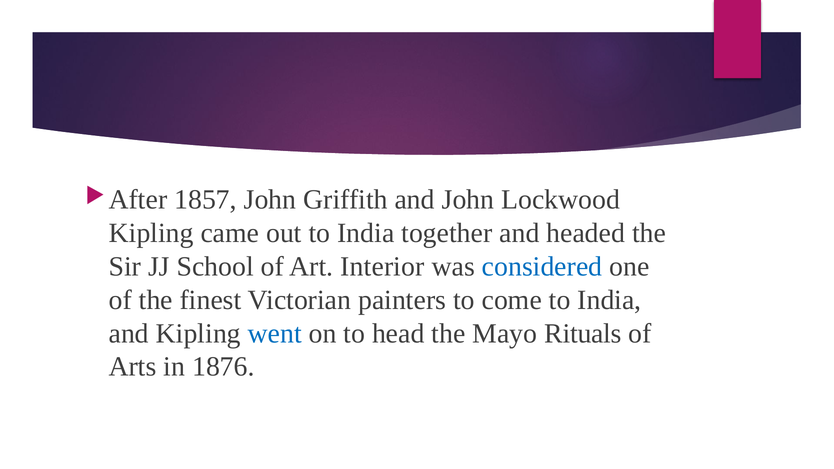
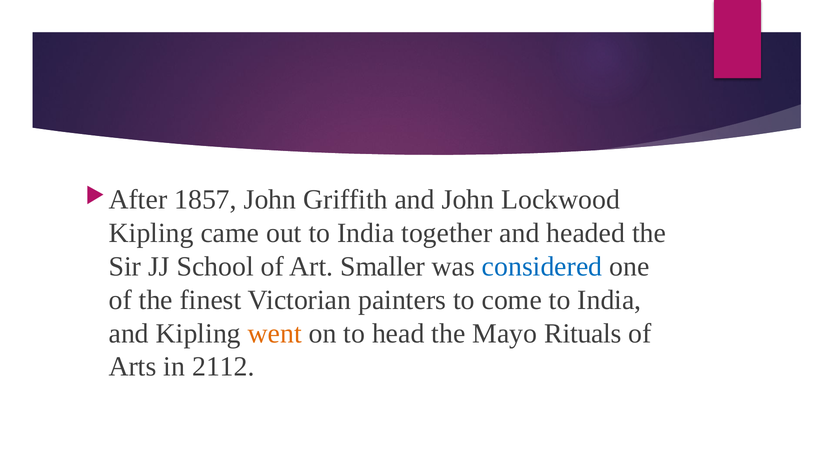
Interior: Interior -> Smaller (383, 267)
went colour: blue -> orange (275, 333)
1876: 1876 -> 2112 (223, 367)
